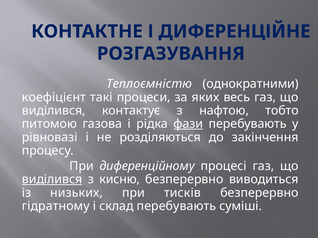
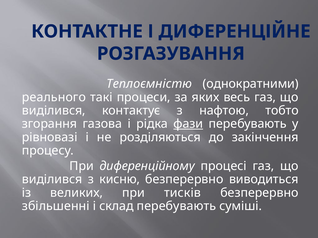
коефіцієнт: коефіцієнт -> реального (54, 97)
питомою: питомою -> згорання (49, 124)
виділився underline: present -> none (52, 180)
низьких: низьких -> великих (77, 193)
гідратному: гідратному -> збільшенні (56, 206)
